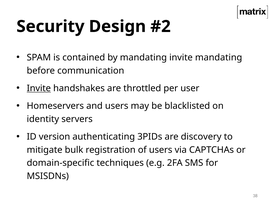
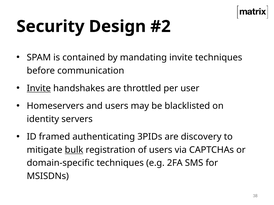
invite mandating: mandating -> techniques (219, 58)
version: version -> framed (54, 137)
bulk underline: none -> present (74, 150)
